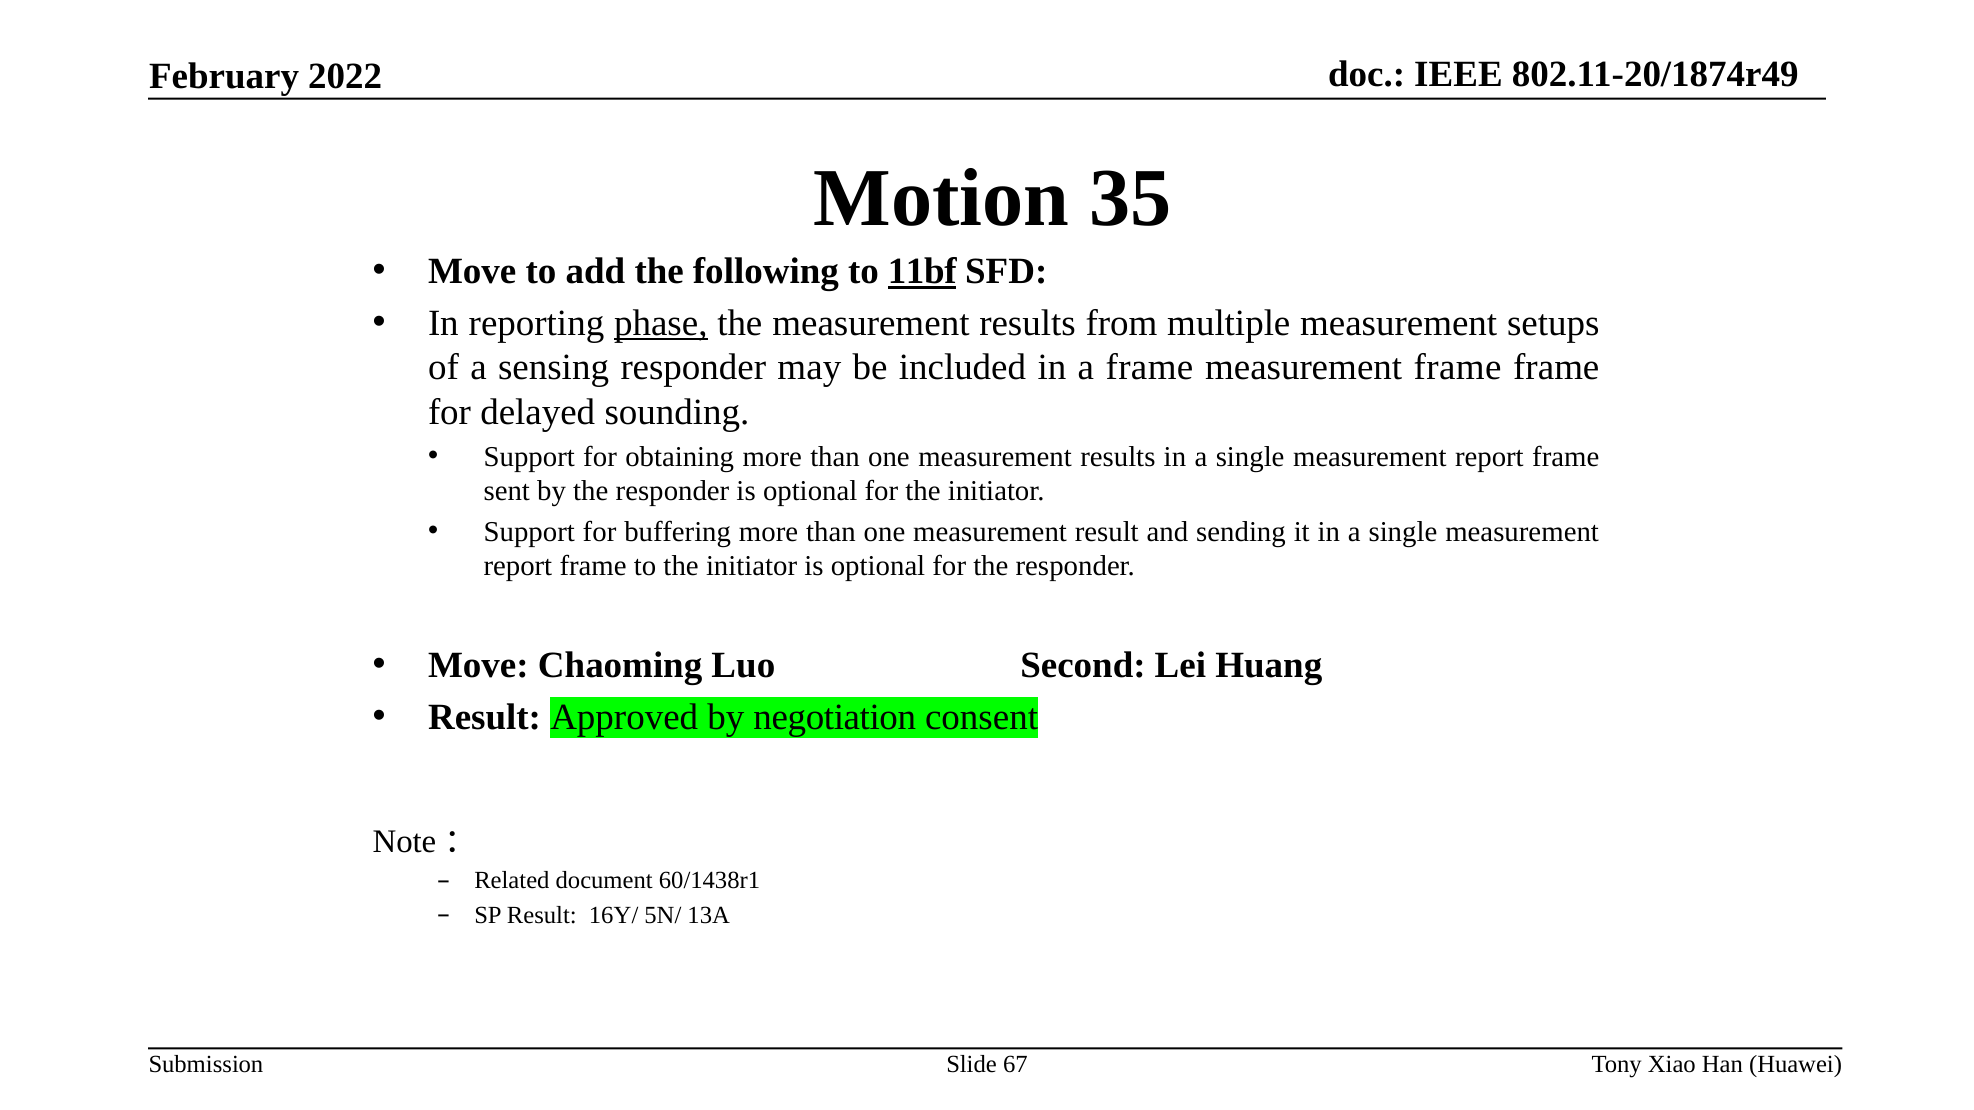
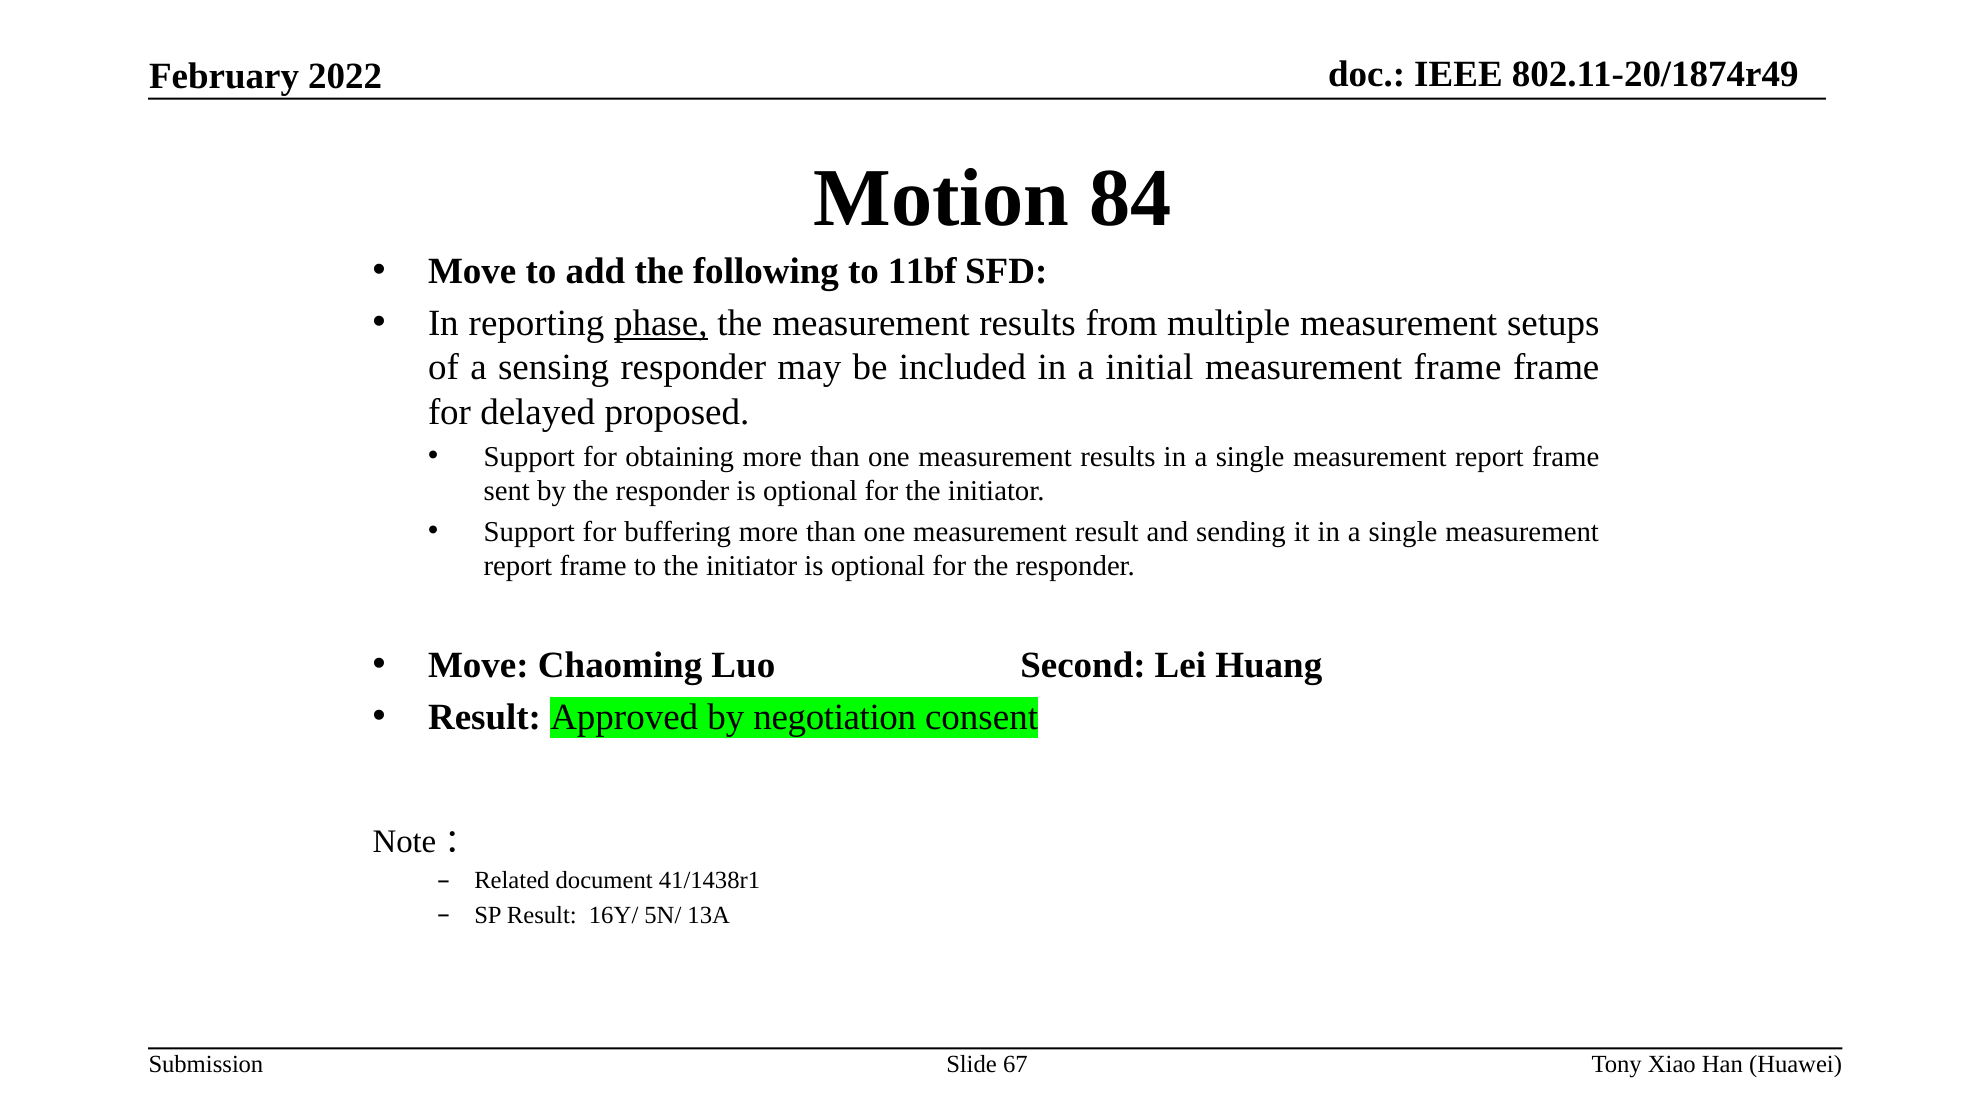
35: 35 -> 84 (1131, 198)
11bf underline: present -> none (922, 272)
a frame: frame -> initial (1149, 368)
sounding: sounding -> proposed (677, 412)
60/1438r1: 60/1438r1 -> 41/1438r1 (710, 881)
